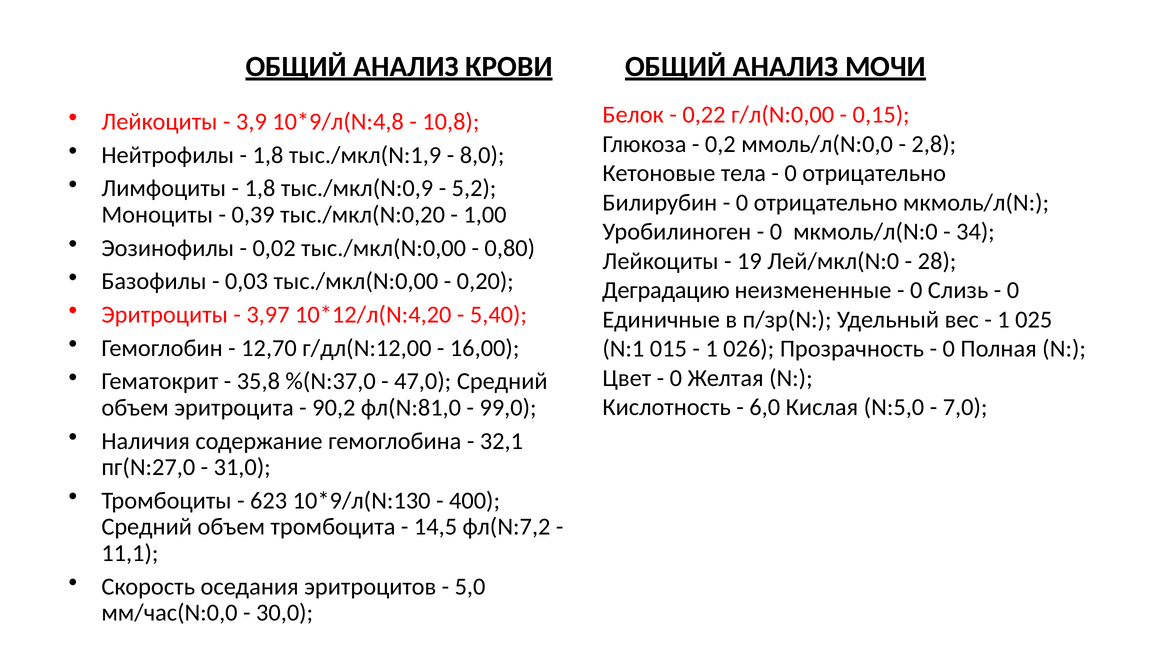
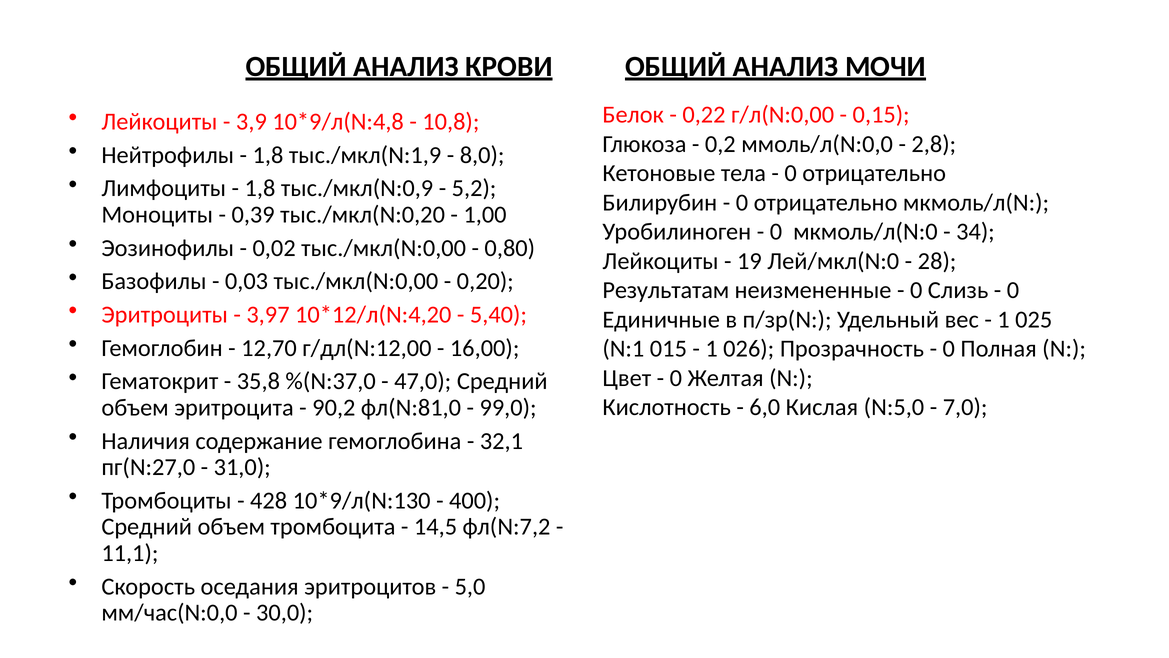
Деградацию: Деградацию -> Результатам (666, 290)
623: 623 -> 428 (269, 500)
